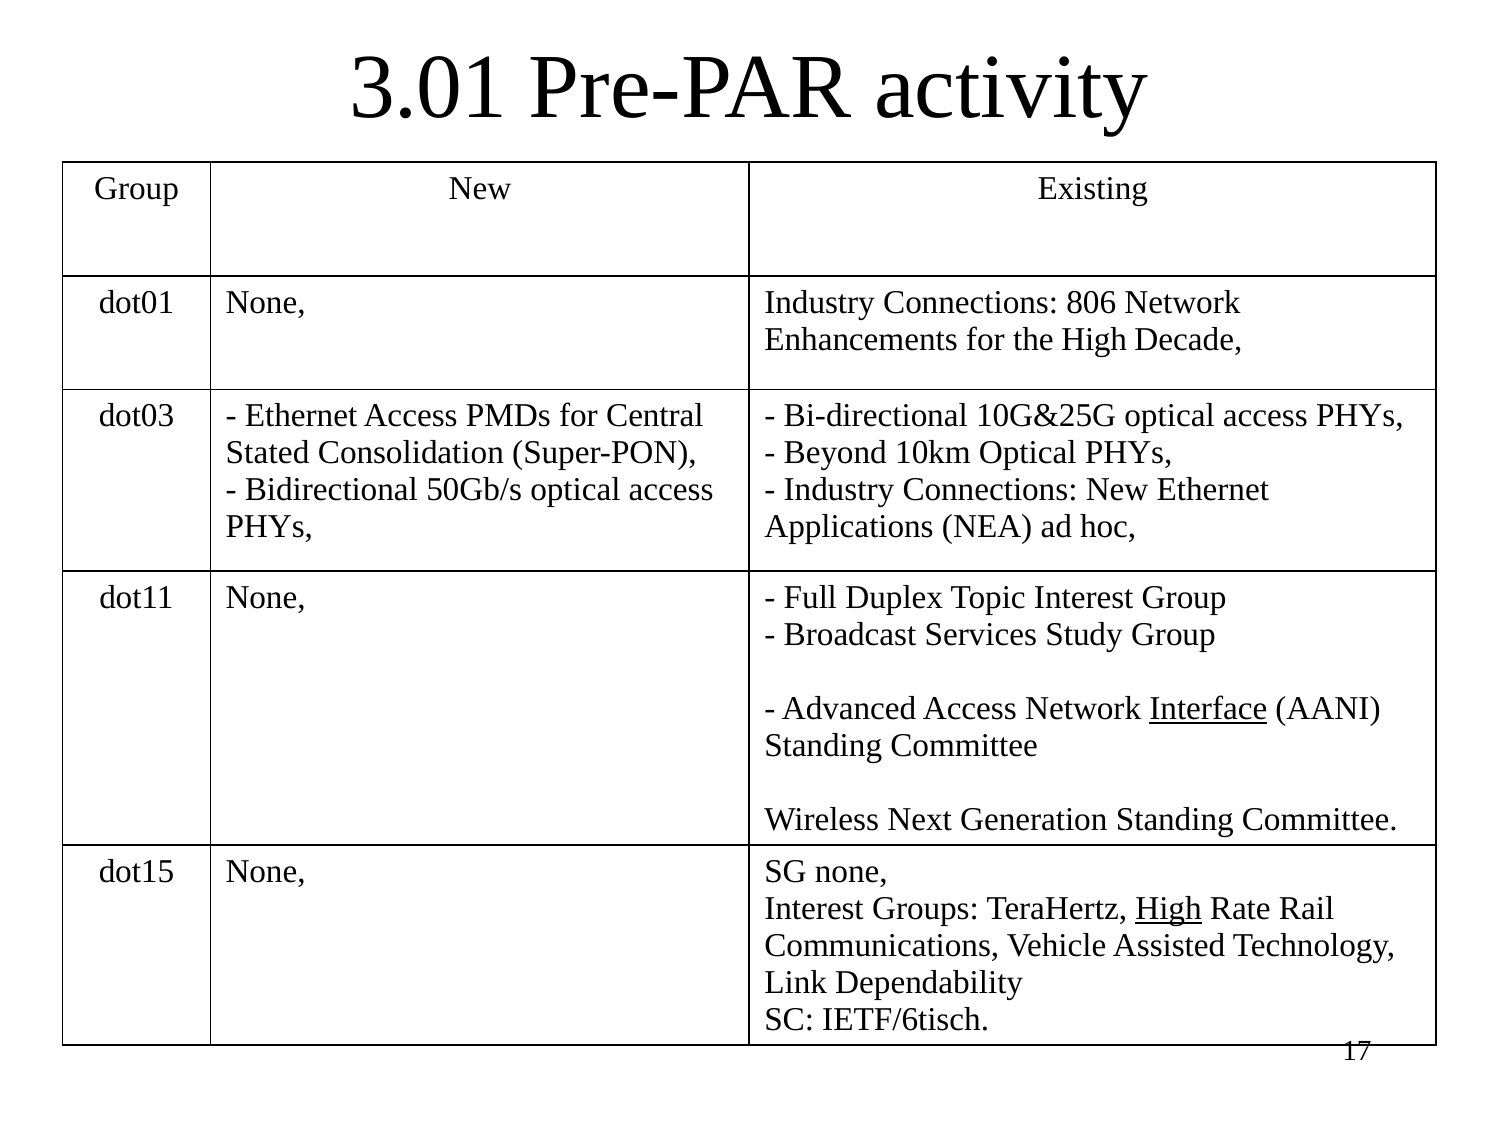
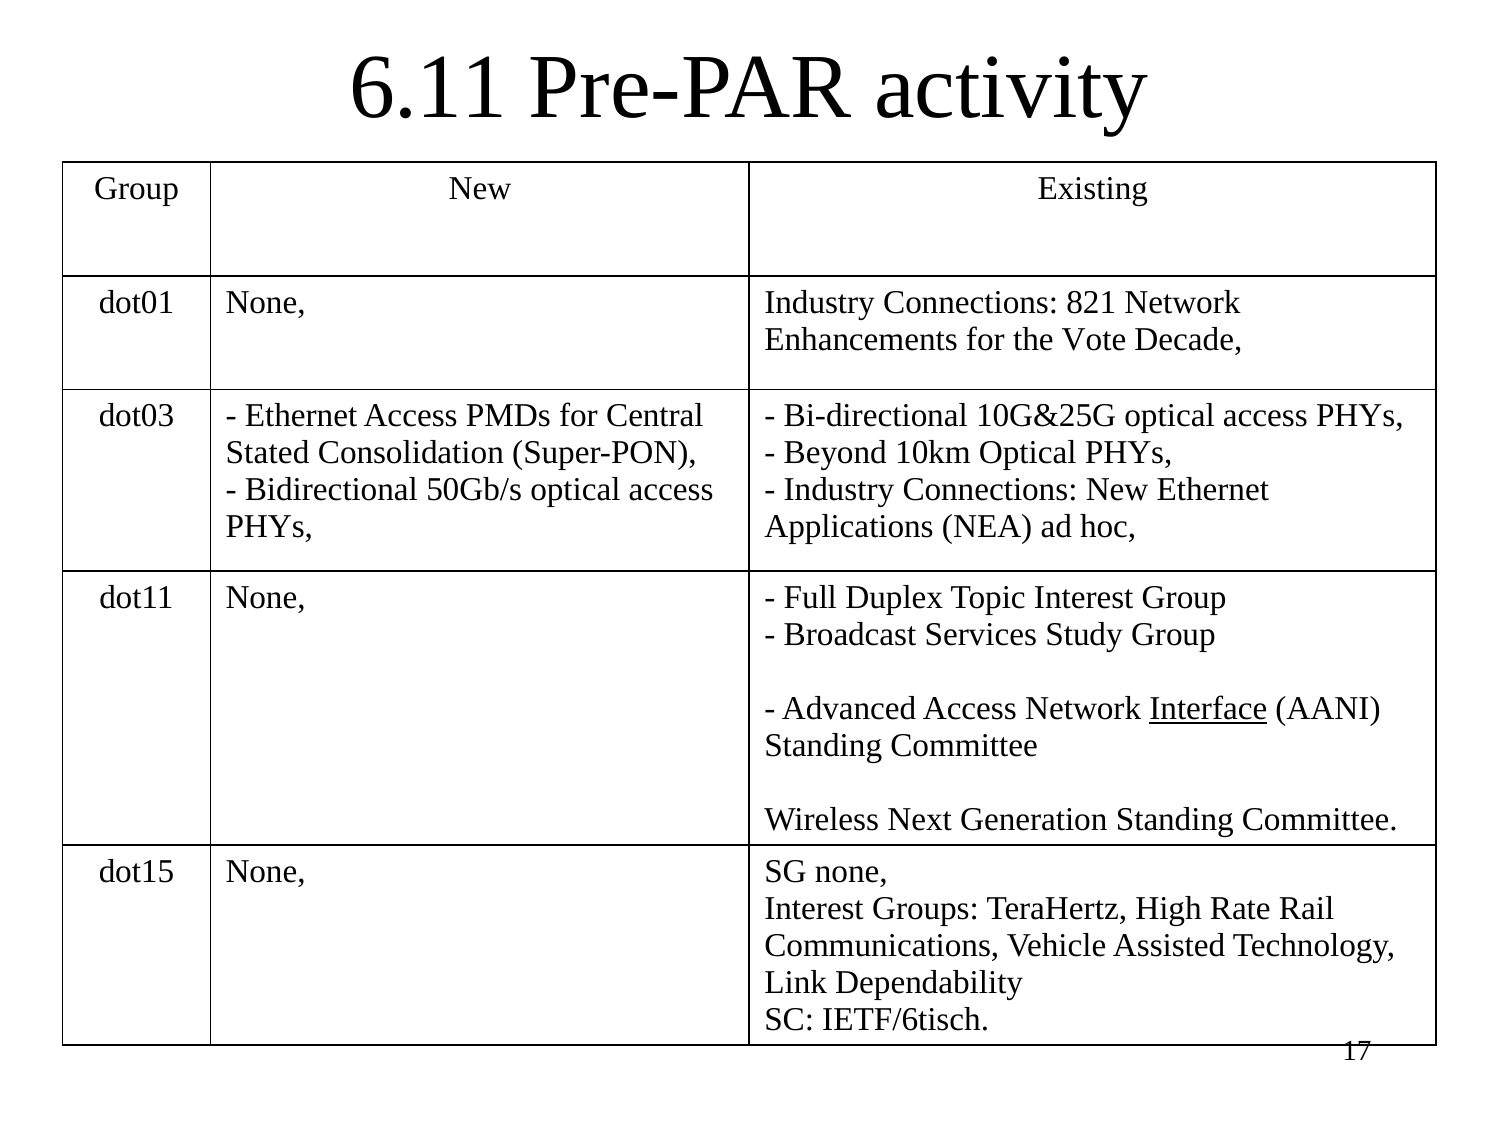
3.01: 3.01 -> 6.11 (428, 88)
806: 806 -> 821 (1091, 302)
the High: High -> Vote (1094, 339)
High underline: present -> none (1169, 909)
